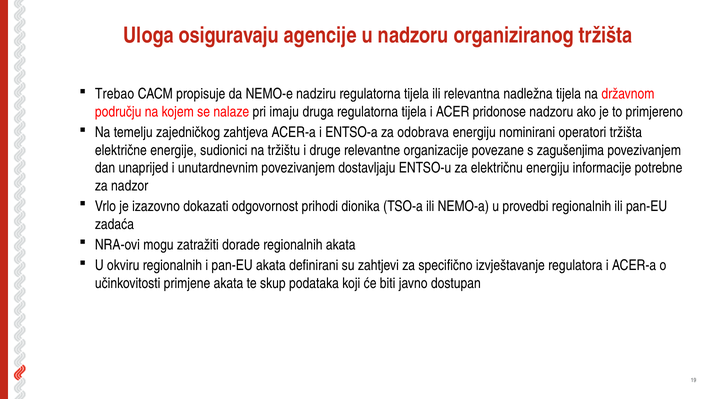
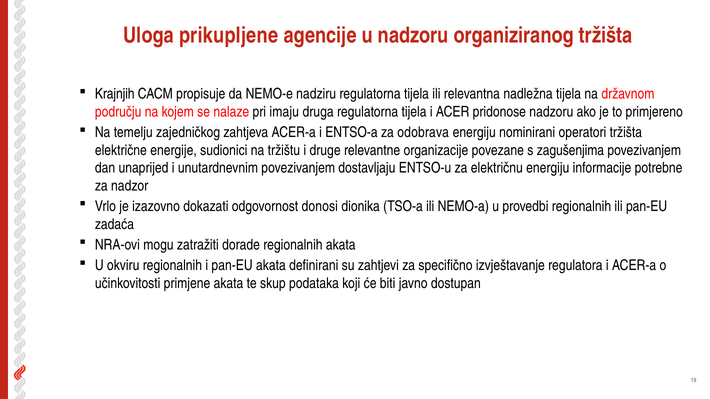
osiguravaju: osiguravaju -> prikupljene (229, 36)
Trebao: Trebao -> Krajnjih (115, 94)
prihodi: prihodi -> donosi (320, 207)
